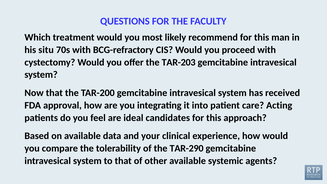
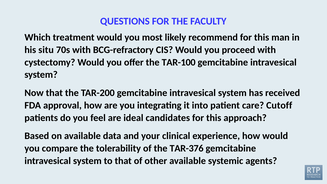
TAR-203: TAR-203 -> TAR-100 (179, 62)
Acting: Acting -> Cutoff (279, 105)
TAR-290: TAR-290 -> TAR-376 (187, 148)
